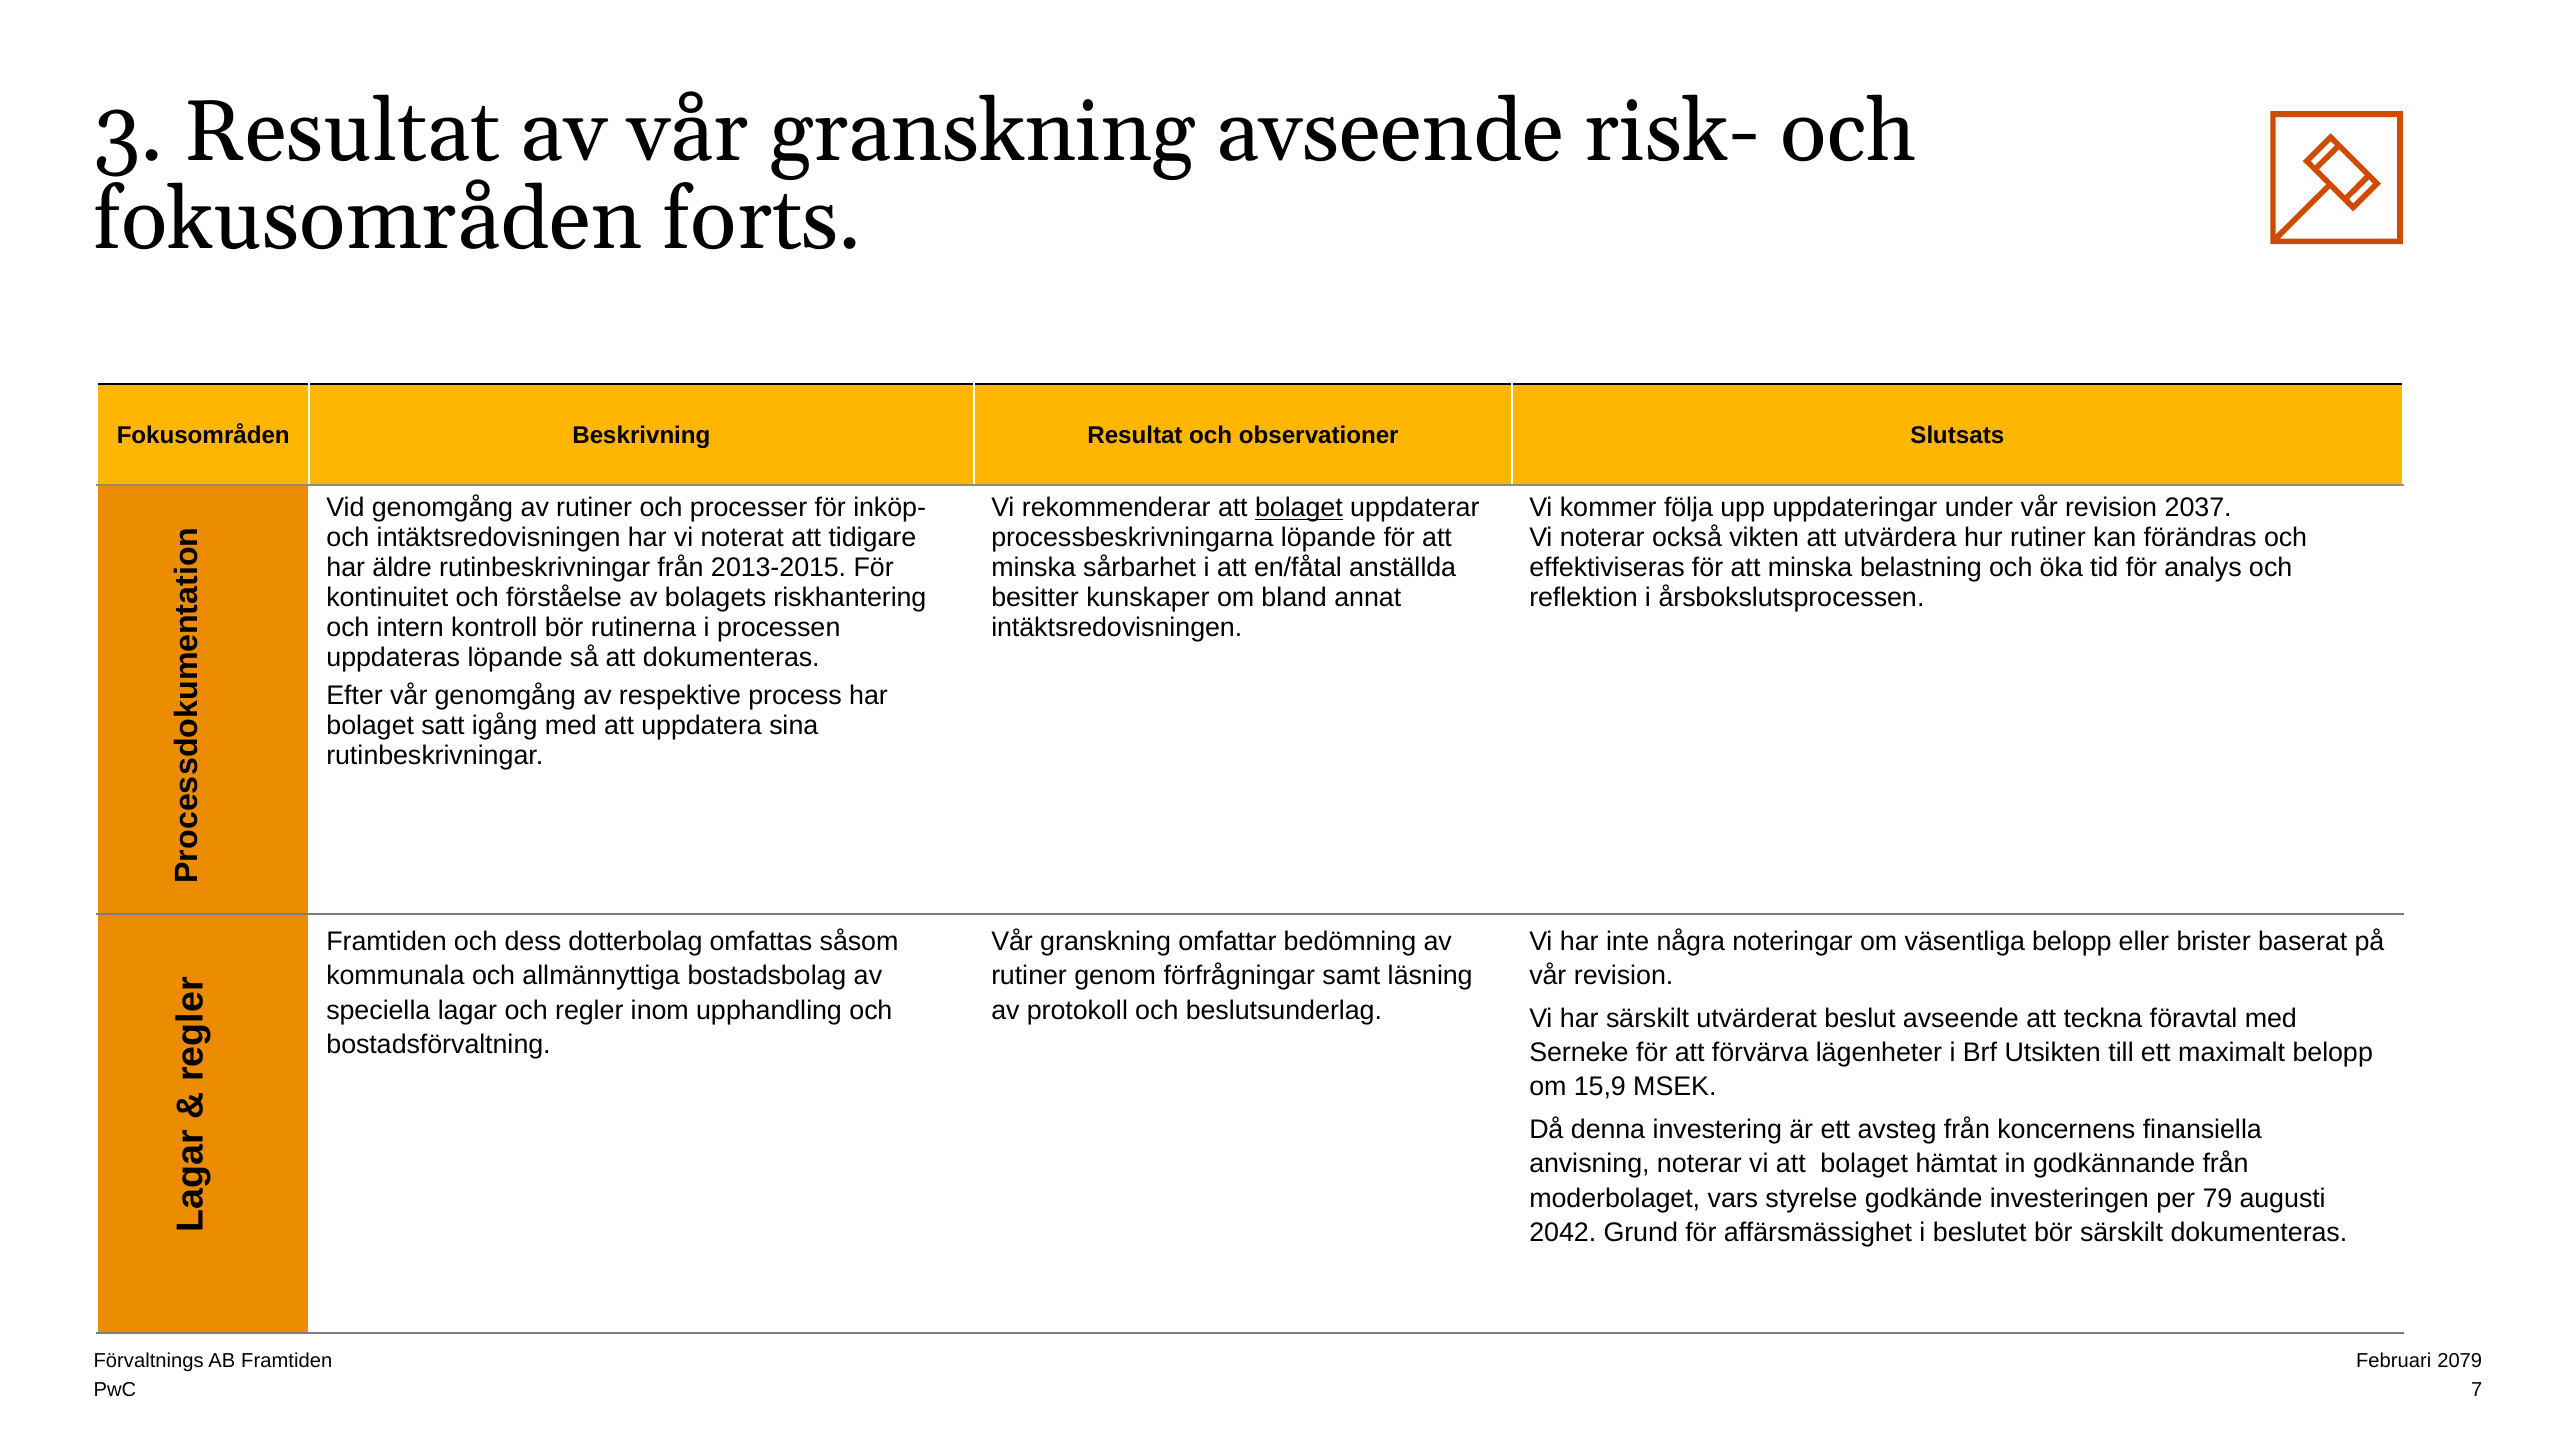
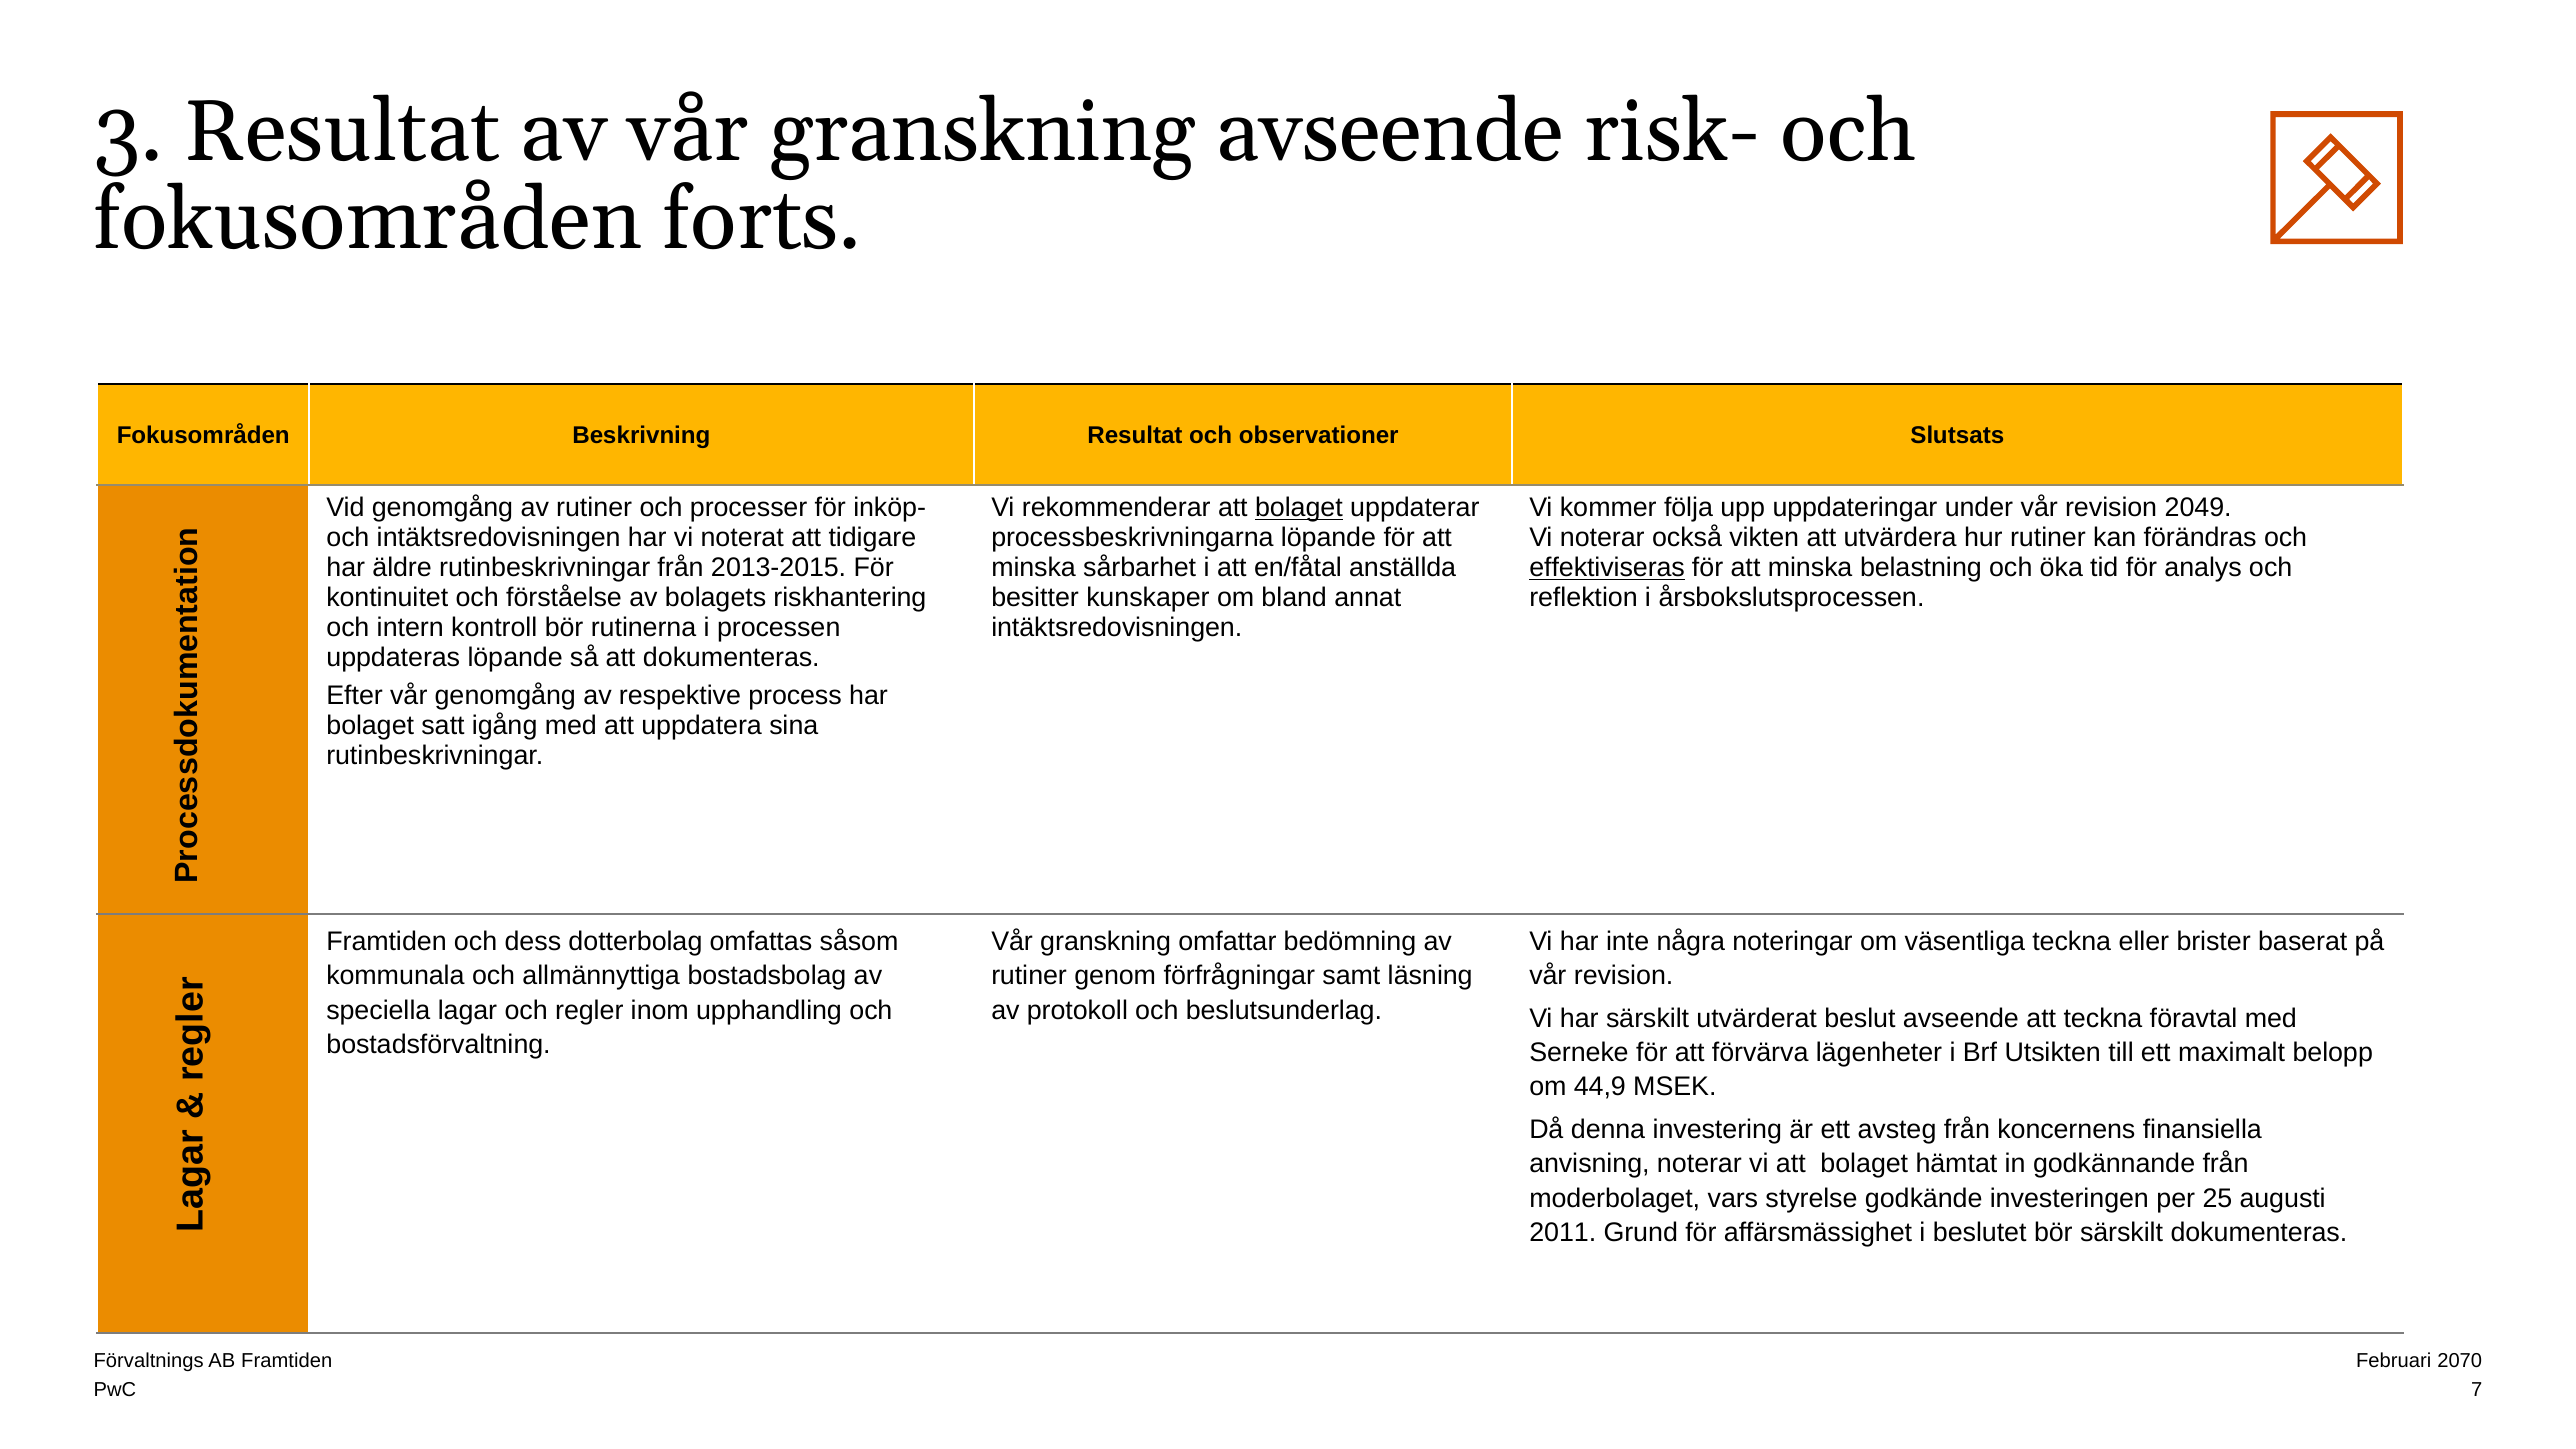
2037: 2037 -> 2049 (2198, 508)
effektiviseras underline: none -> present (1607, 568)
väsentliga belopp: belopp -> teckna (2072, 941)
15,9: 15,9 -> 44,9 (1600, 1087)
79: 79 -> 25 (2217, 1199)
2042: 2042 -> 2011 (1563, 1233)
2079: 2079 -> 2070 (2460, 1361)
